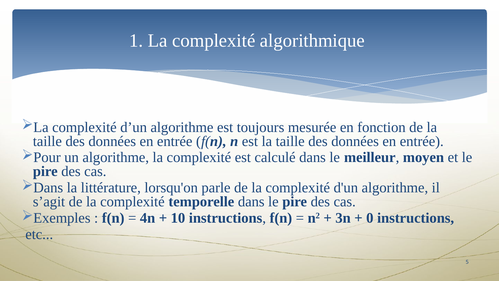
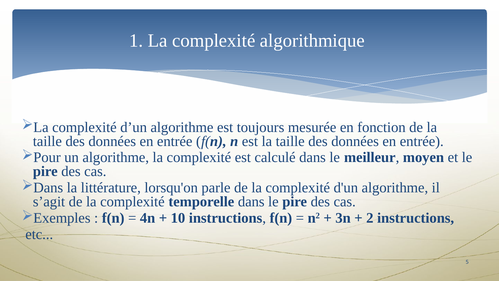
0: 0 -> 2 (370, 218)
